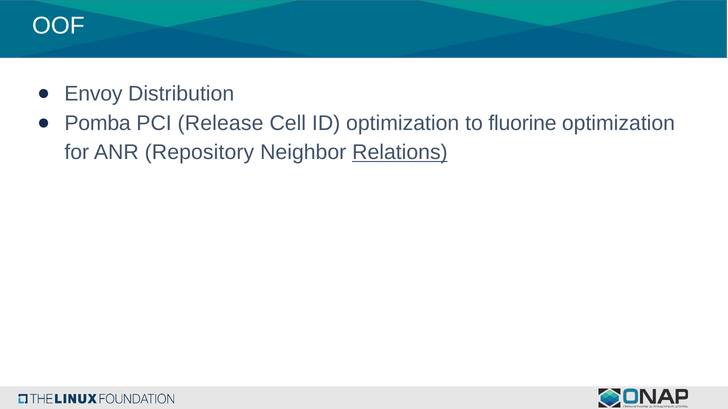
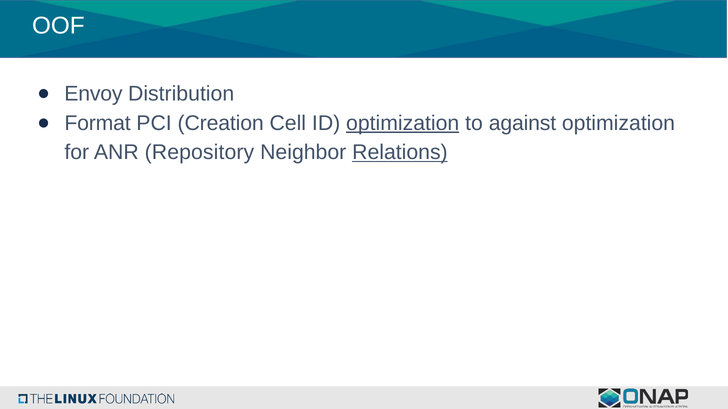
Pomba: Pomba -> Format (98, 123)
Release: Release -> Creation (221, 123)
optimization underline: none -> present (403, 123)
fluorine: fluorine -> against (522, 123)
